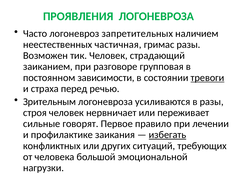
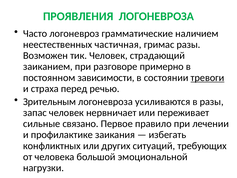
запретительных: запретительных -> грамматические (137, 33)
групповая: групповая -> примерно (162, 67)
строя: строя -> запас (35, 113)
говорят: говорят -> связано (81, 124)
избегать underline: present -> none (168, 135)
